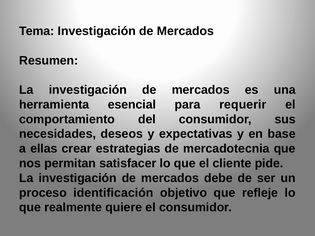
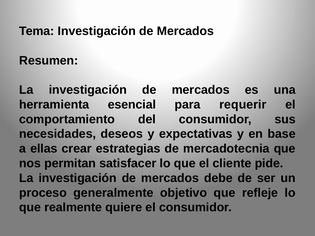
identificación: identificación -> generalmente (113, 193)
